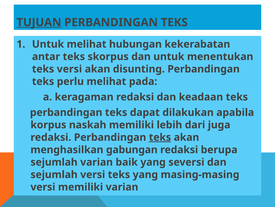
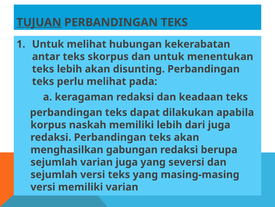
teks versi: versi -> lebih (69, 69)
teks underline: present -> none (160, 137)
varian baik: baik -> juga (127, 162)
